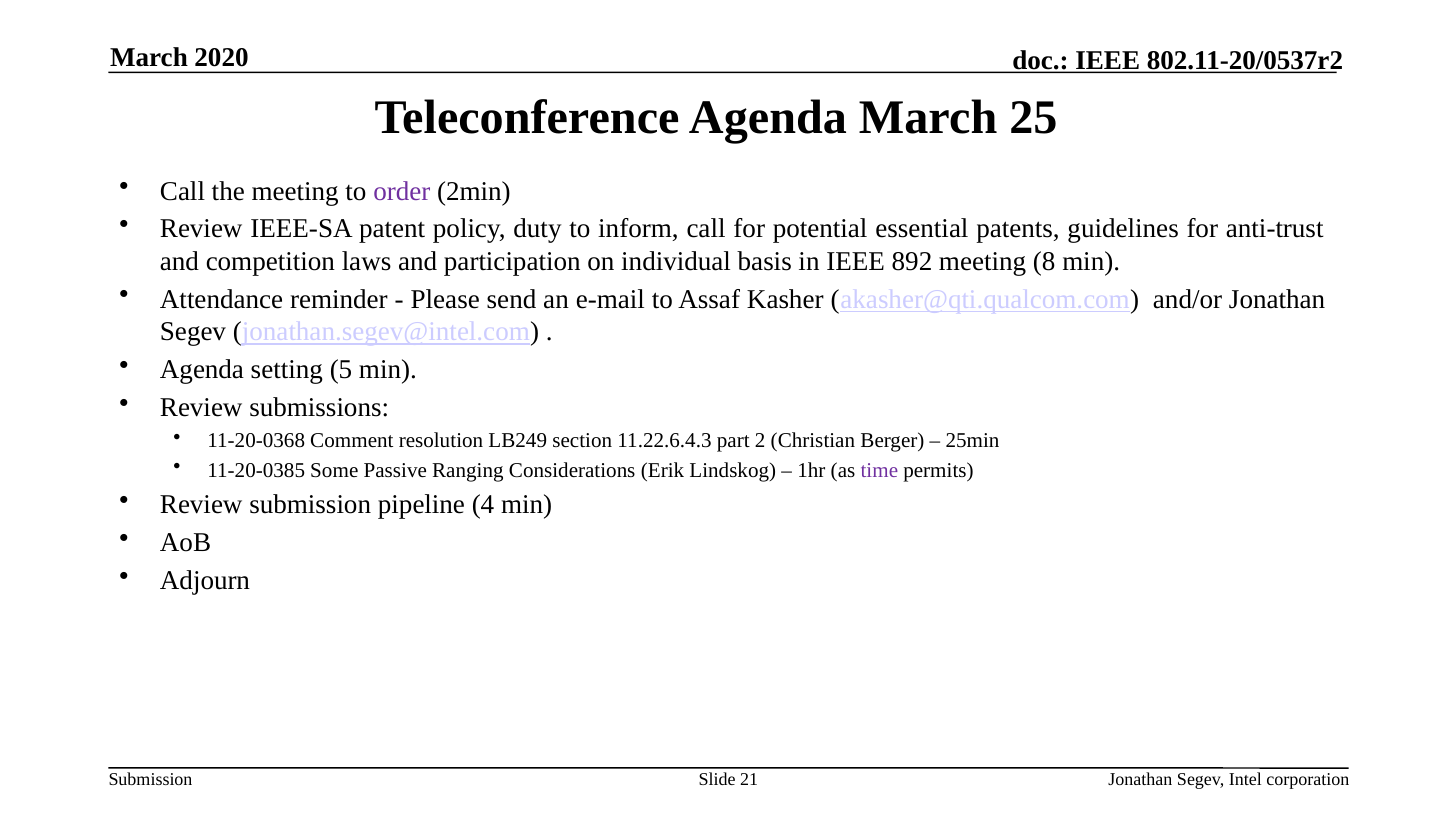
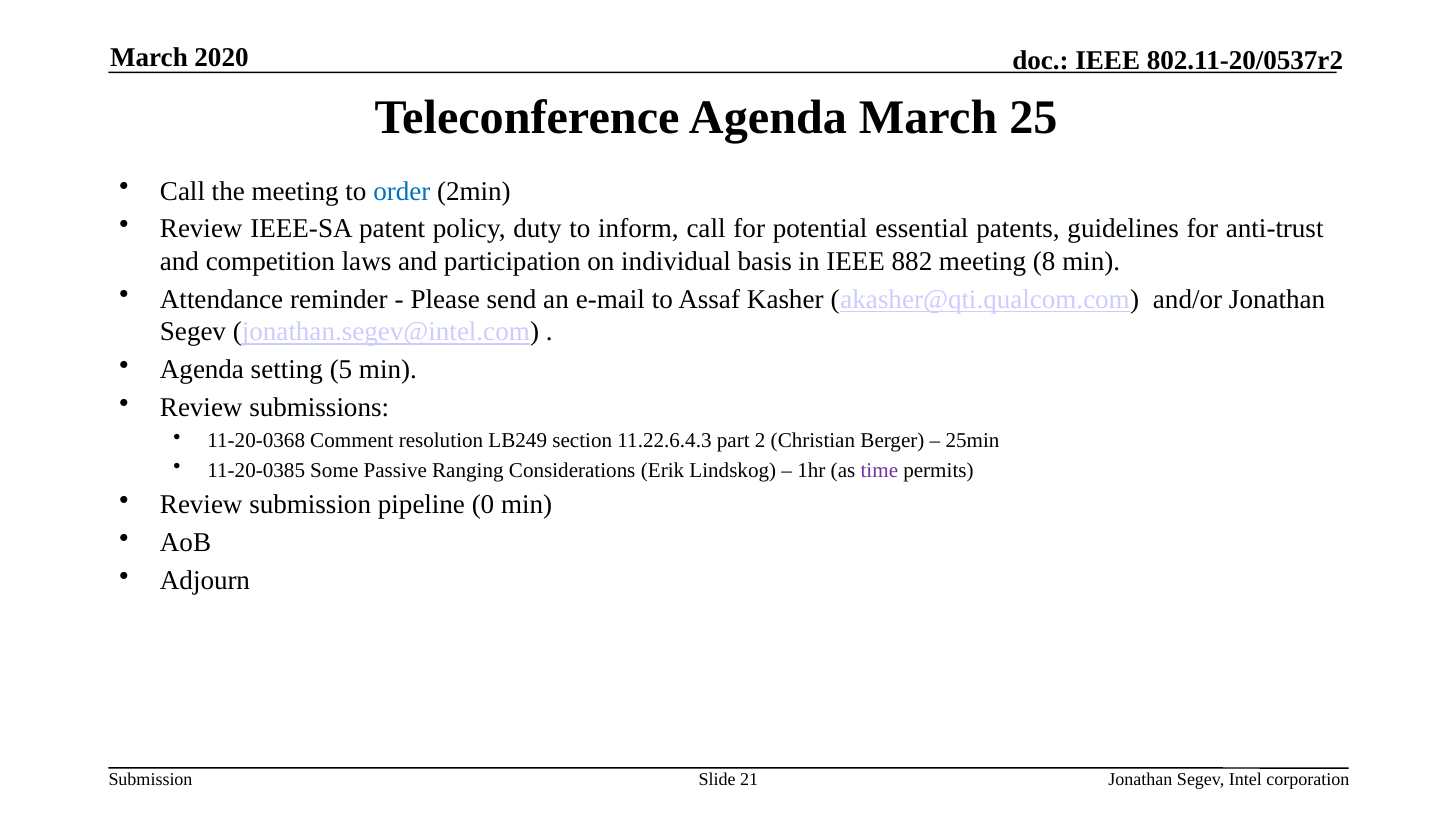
order colour: purple -> blue (402, 191)
892: 892 -> 882 (912, 261)
4: 4 -> 0 (483, 505)
